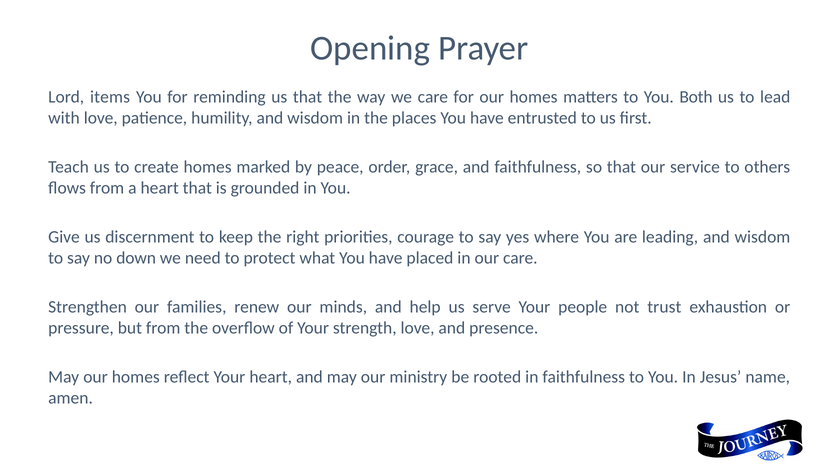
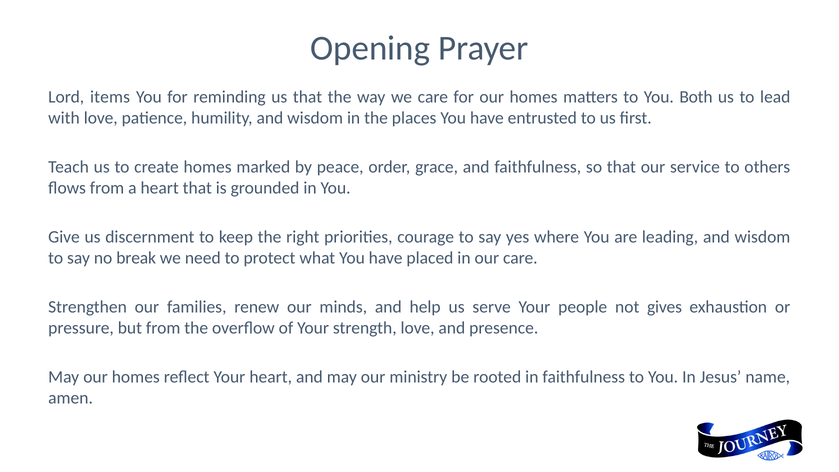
down: down -> break (136, 258)
trust: trust -> gives (664, 307)
